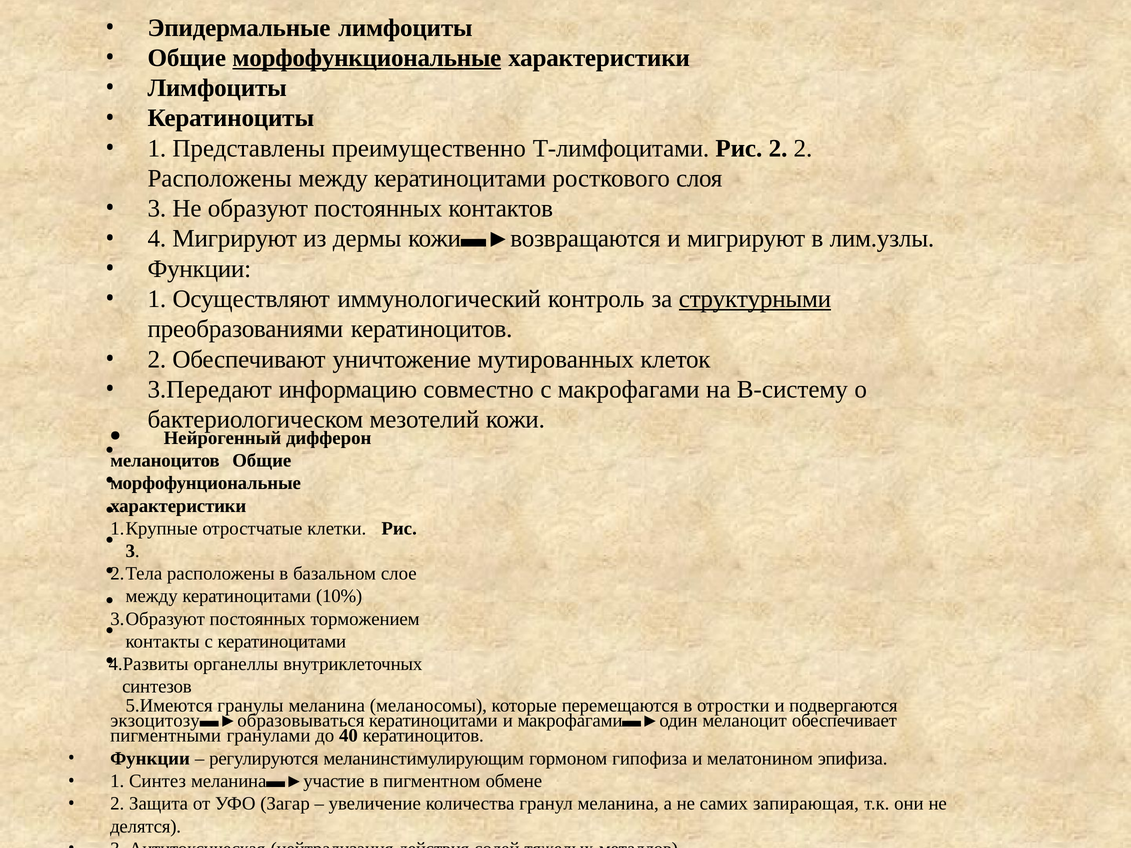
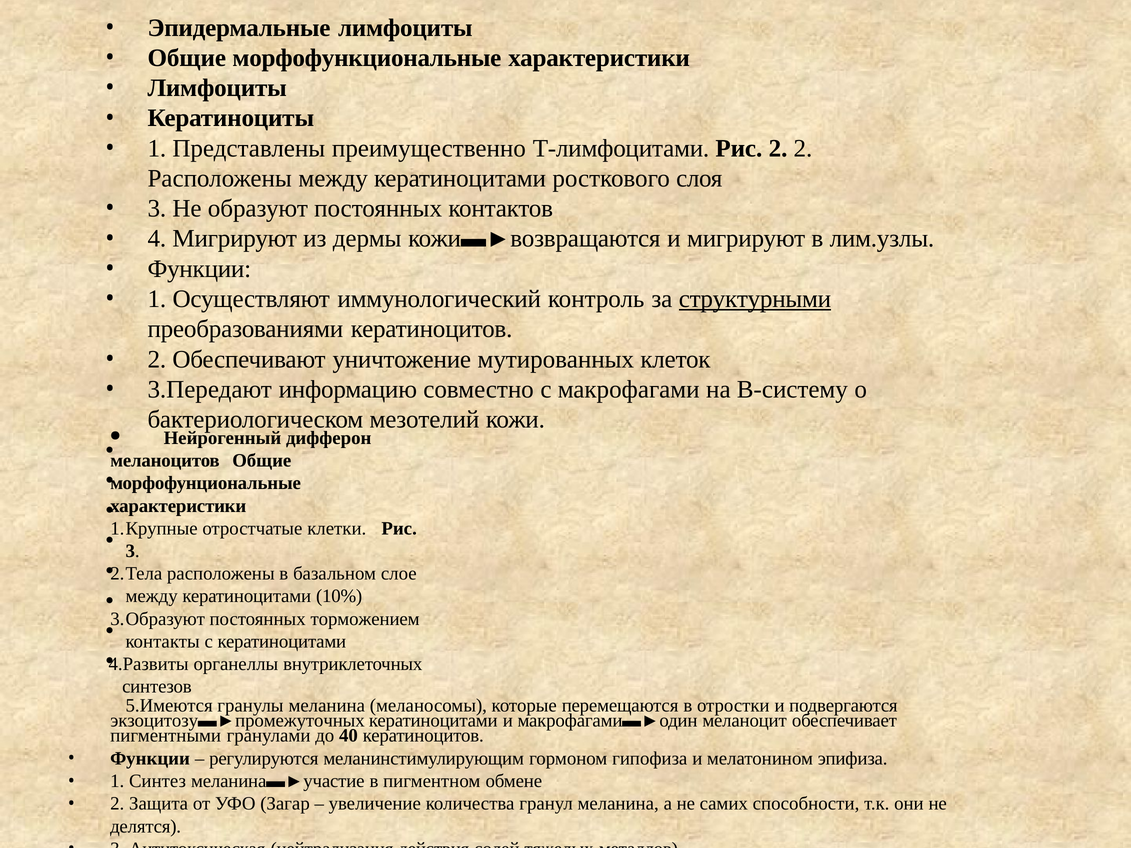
морфофункциональные underline: present -> none (367, 58)
экзоцитозу▬►образовываться: экзоцитозу▬►образовываться -> экзоцитозу▬►промежуточных (237, 721)
запирающая: запирающая -> способности (806, 804)
